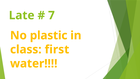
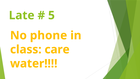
7: 7 -> 5 (51, 15)
plastic: plastic -> phone (49, 35)
first: first -> care (57, 49)
